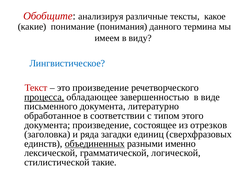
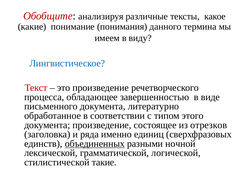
процесса underline: present -> none (44, 97)
загадки: загадки -> именно (116, 134)
именно: именно -> ночной (180, 143)
